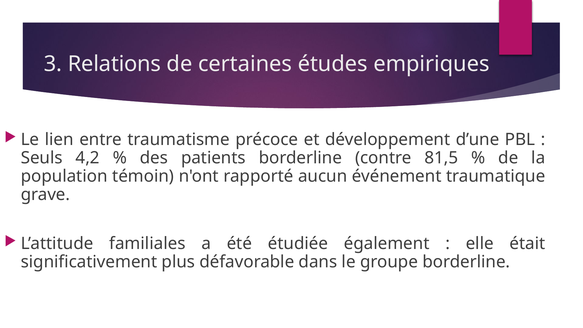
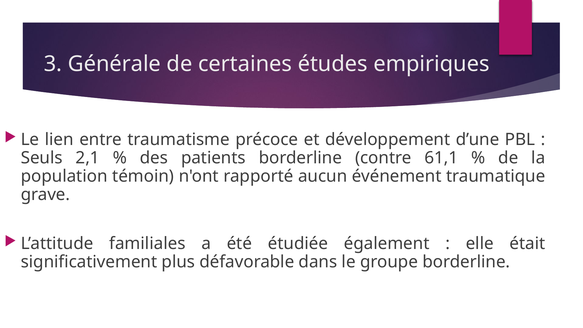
Relations: Relations -> Générale (114, 64)
4,2: 4,2 -> 2,1 (88, 158)
81,5: 81,5 -> 61,1 (441, 158)
